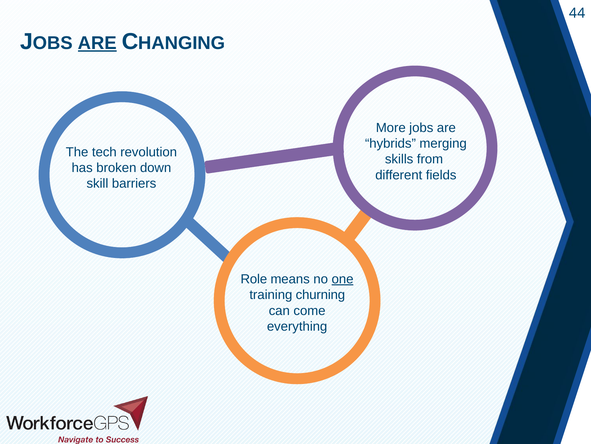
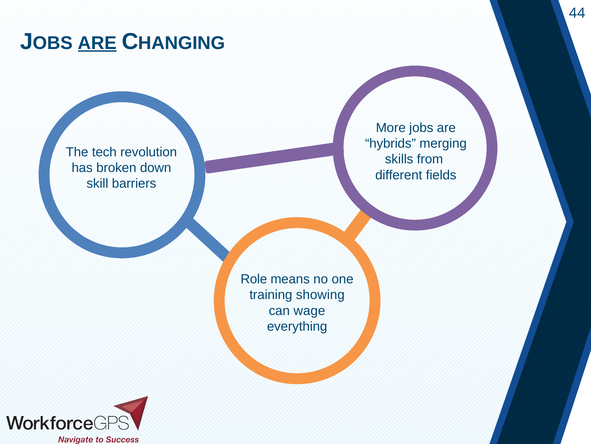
one underline: present -> none (343, 279)
churning: churning -> showing (320, 294)
come: come -> wage (309, 310)
